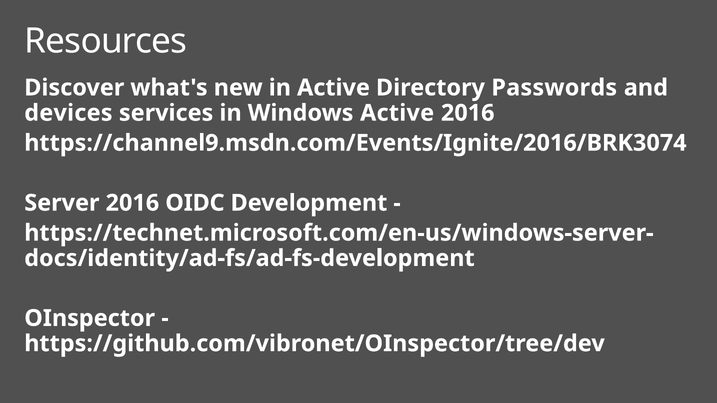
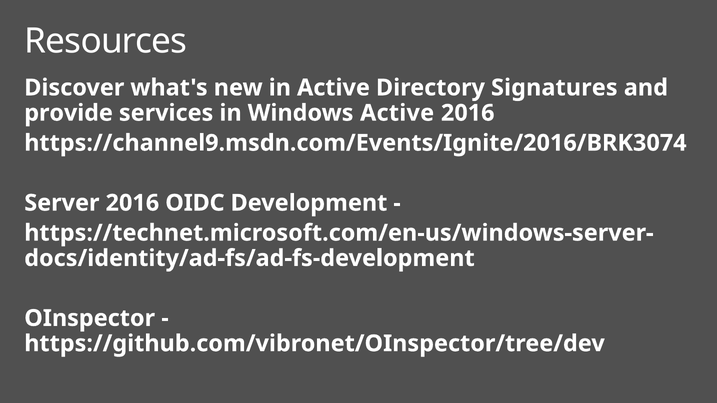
Passwords: Passwords -> Signatures (554, 88)
devices: devices -> provide (69, 113)
